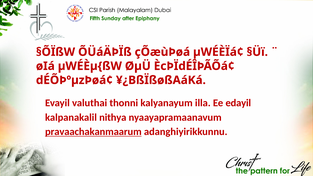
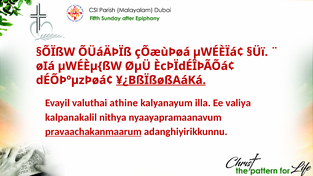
¥¿BßÏßøßAáKá underline: none -> present (161, 80)
thonni: thonni -> athine (124, 103)
edayil: edayil -> valiya (238, 103)
